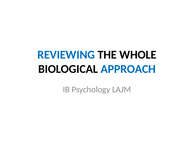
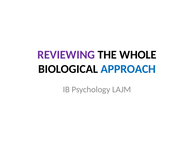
REVIEWING colour: blue -> purple (66, 55)
